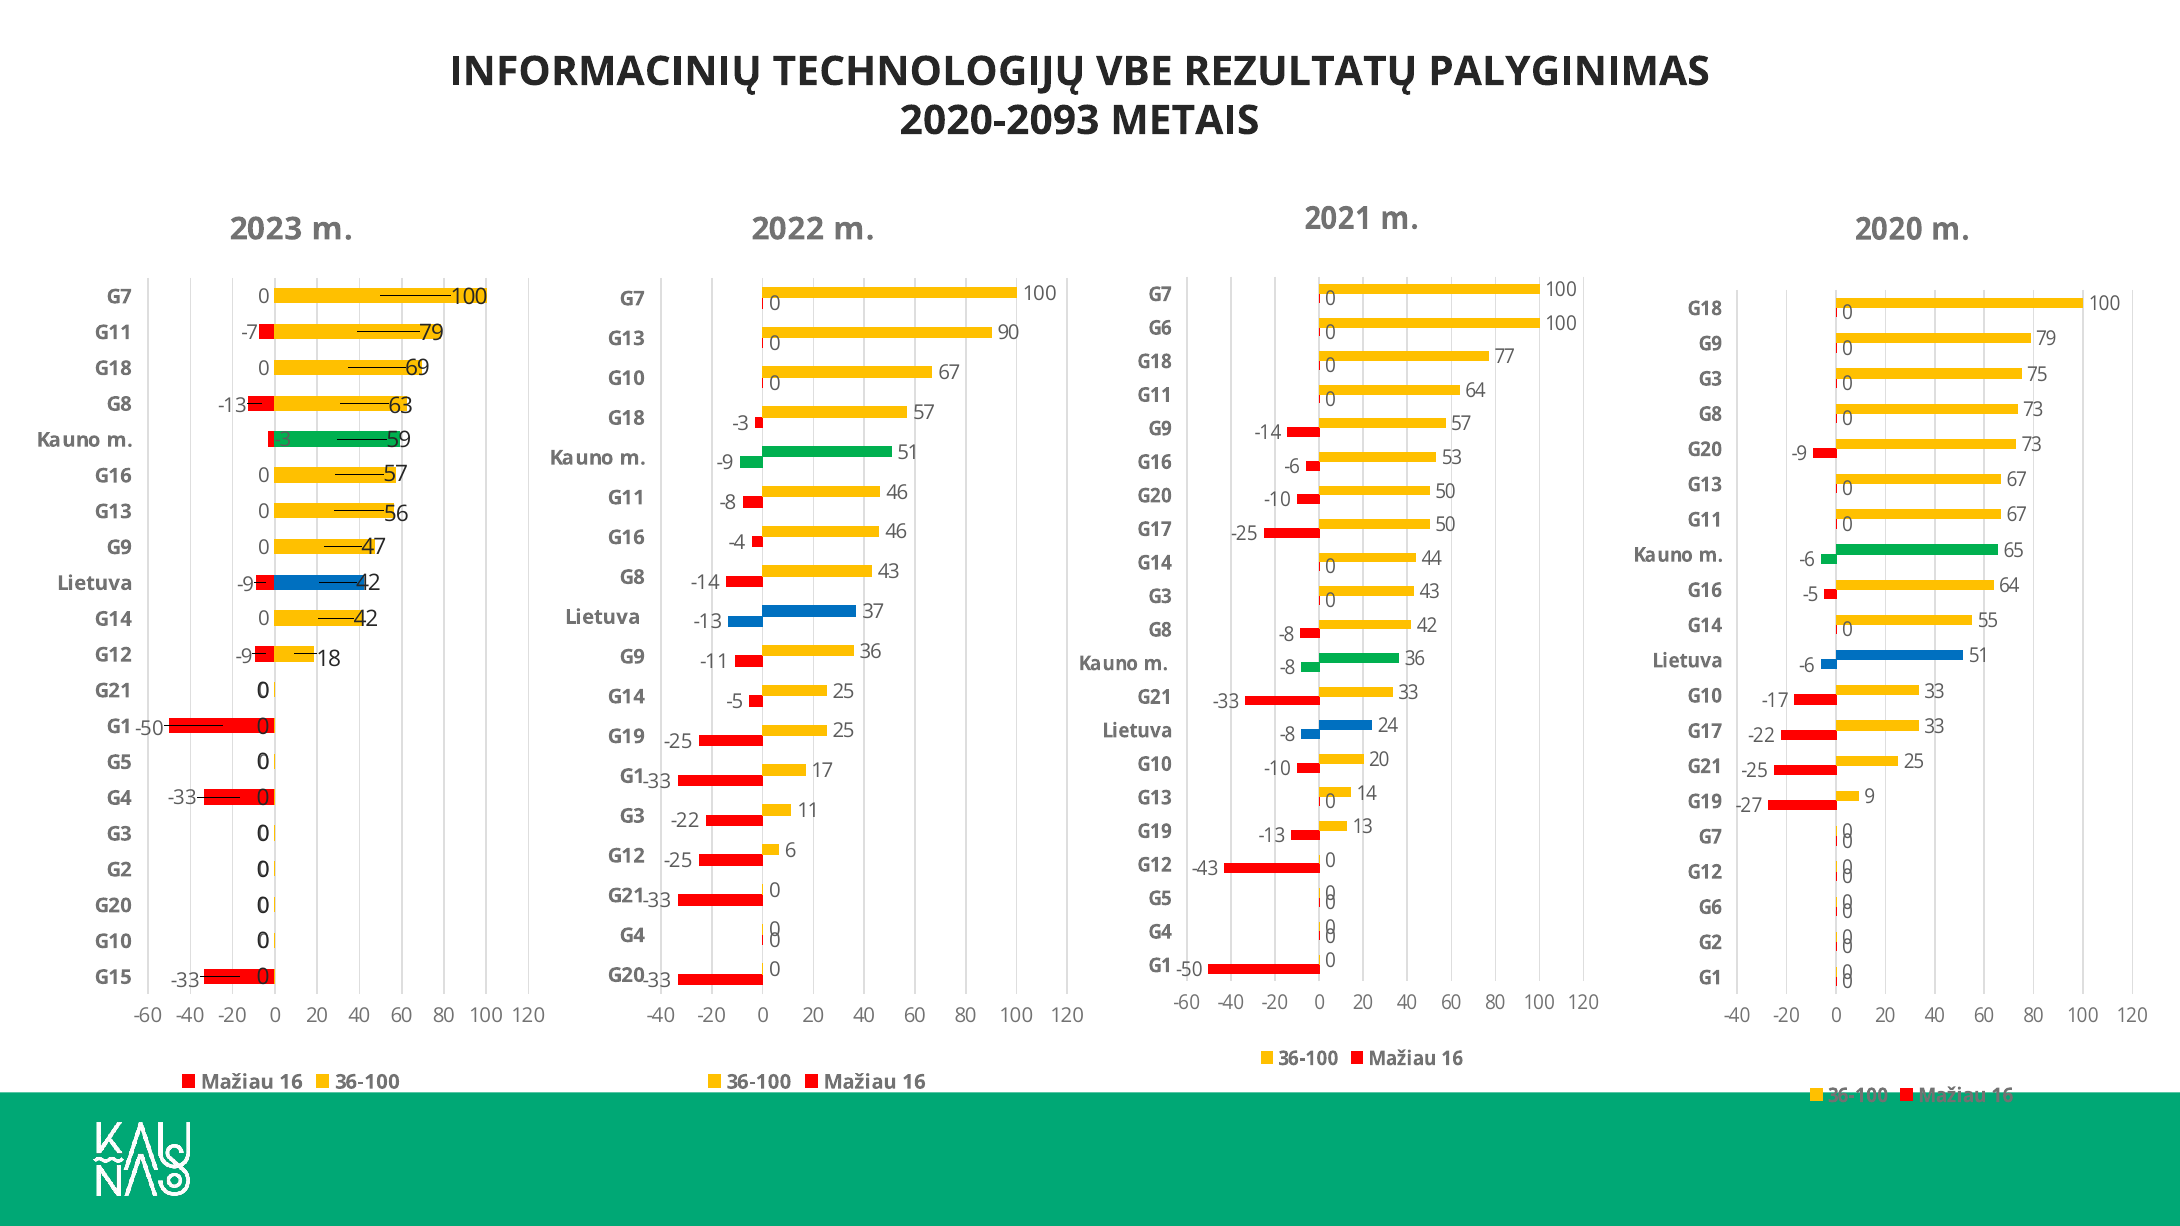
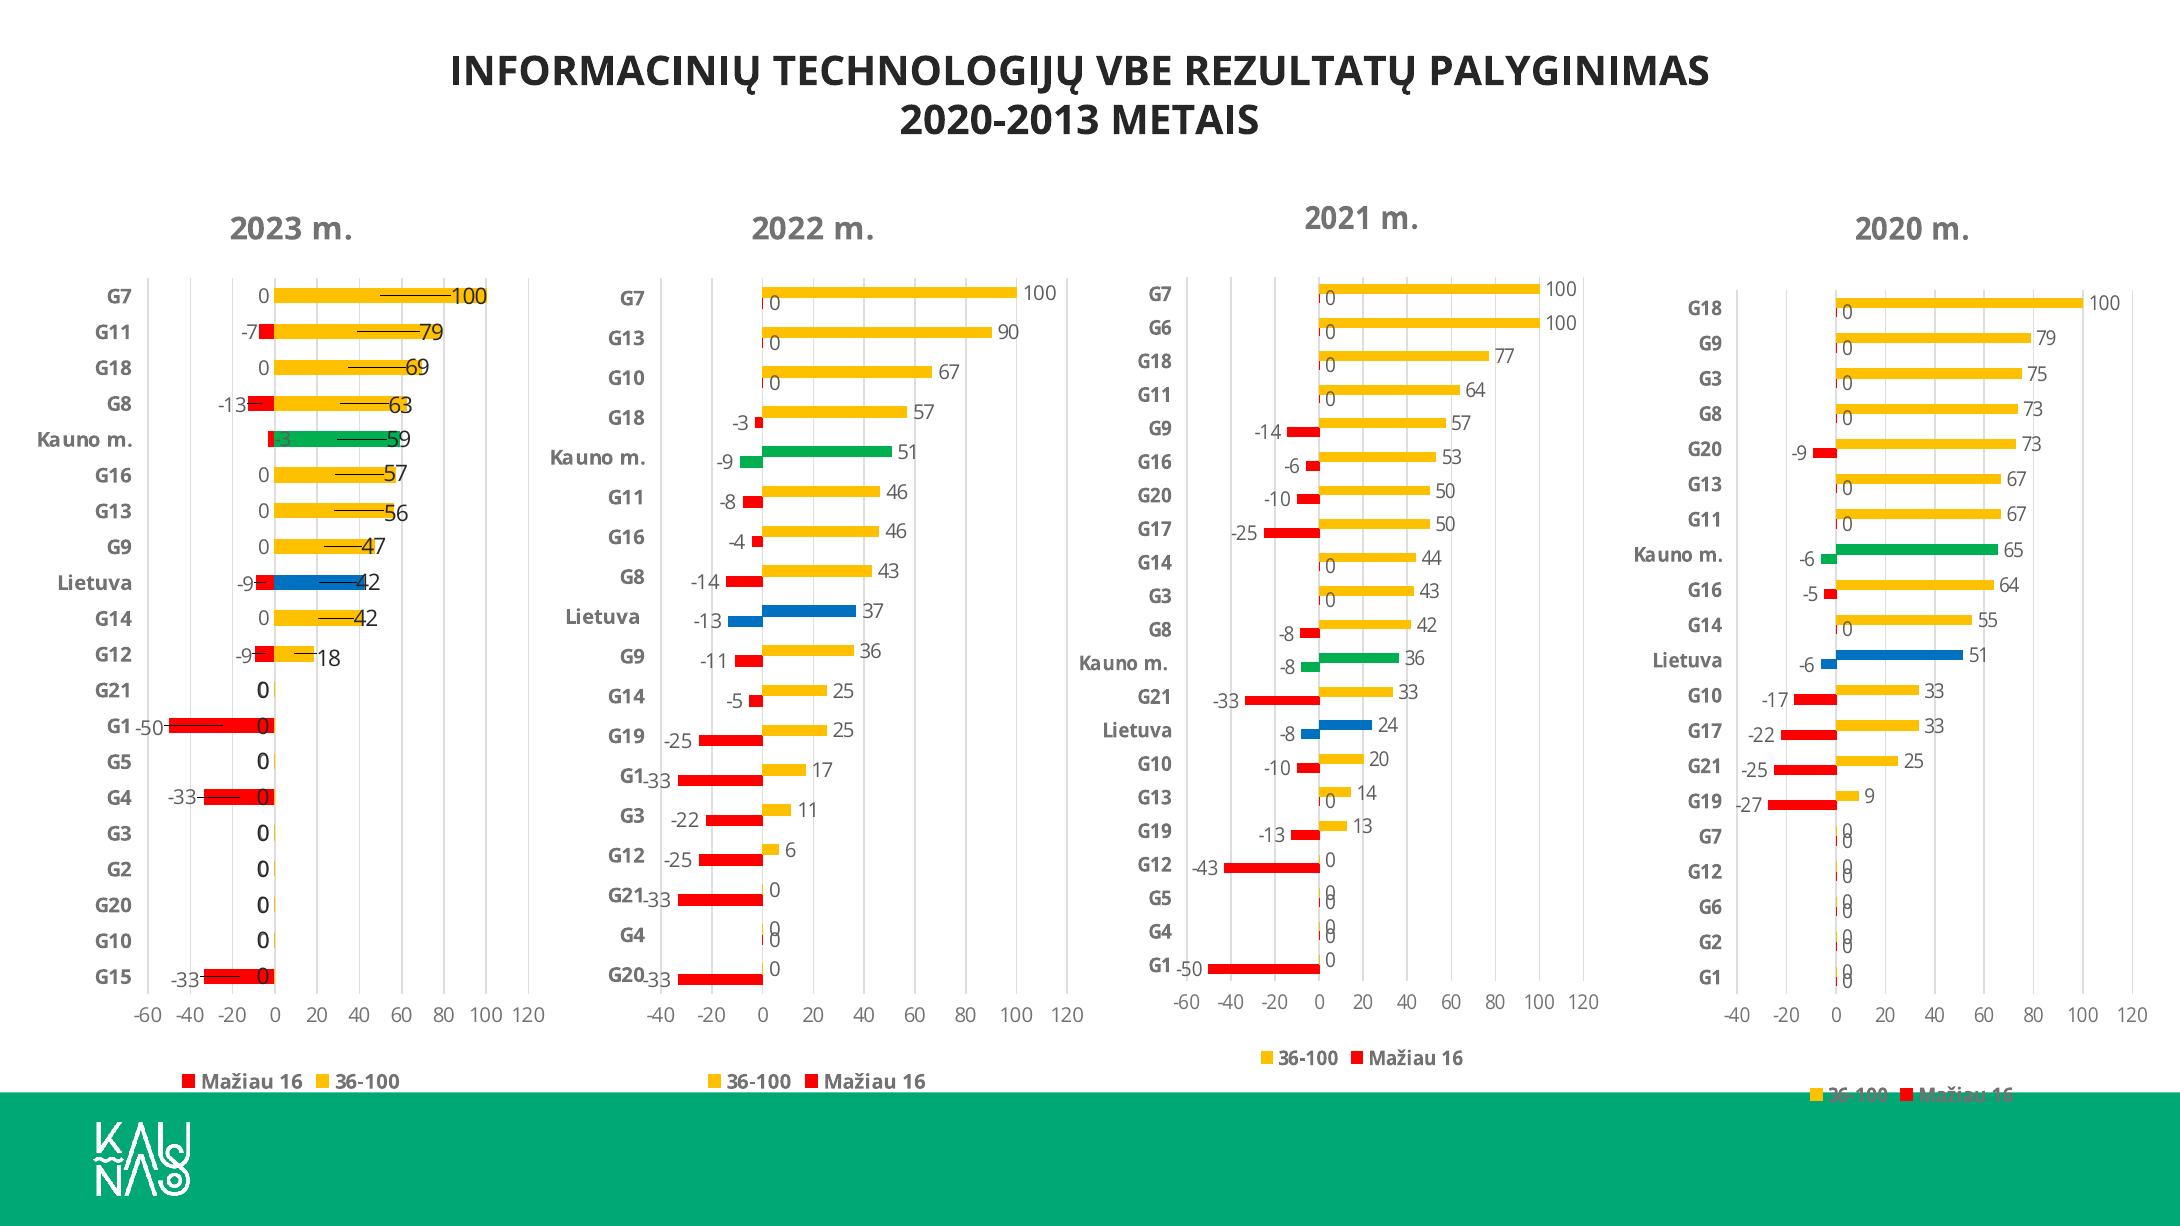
2020-2093: 2020-2093 -> 2020-2013 (1000, 121)
